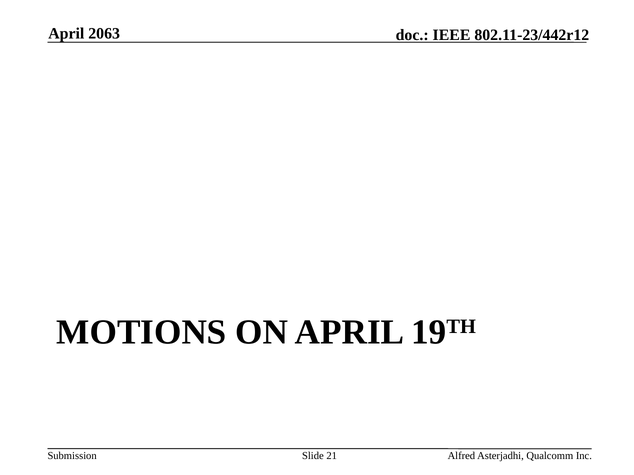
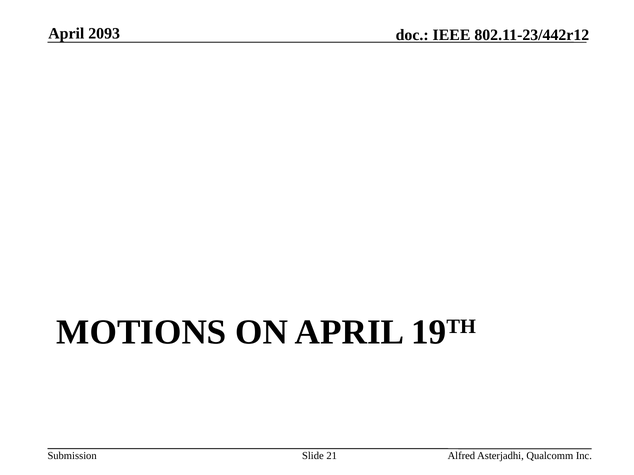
2063: 2063 -> 2093 (104, 34)
